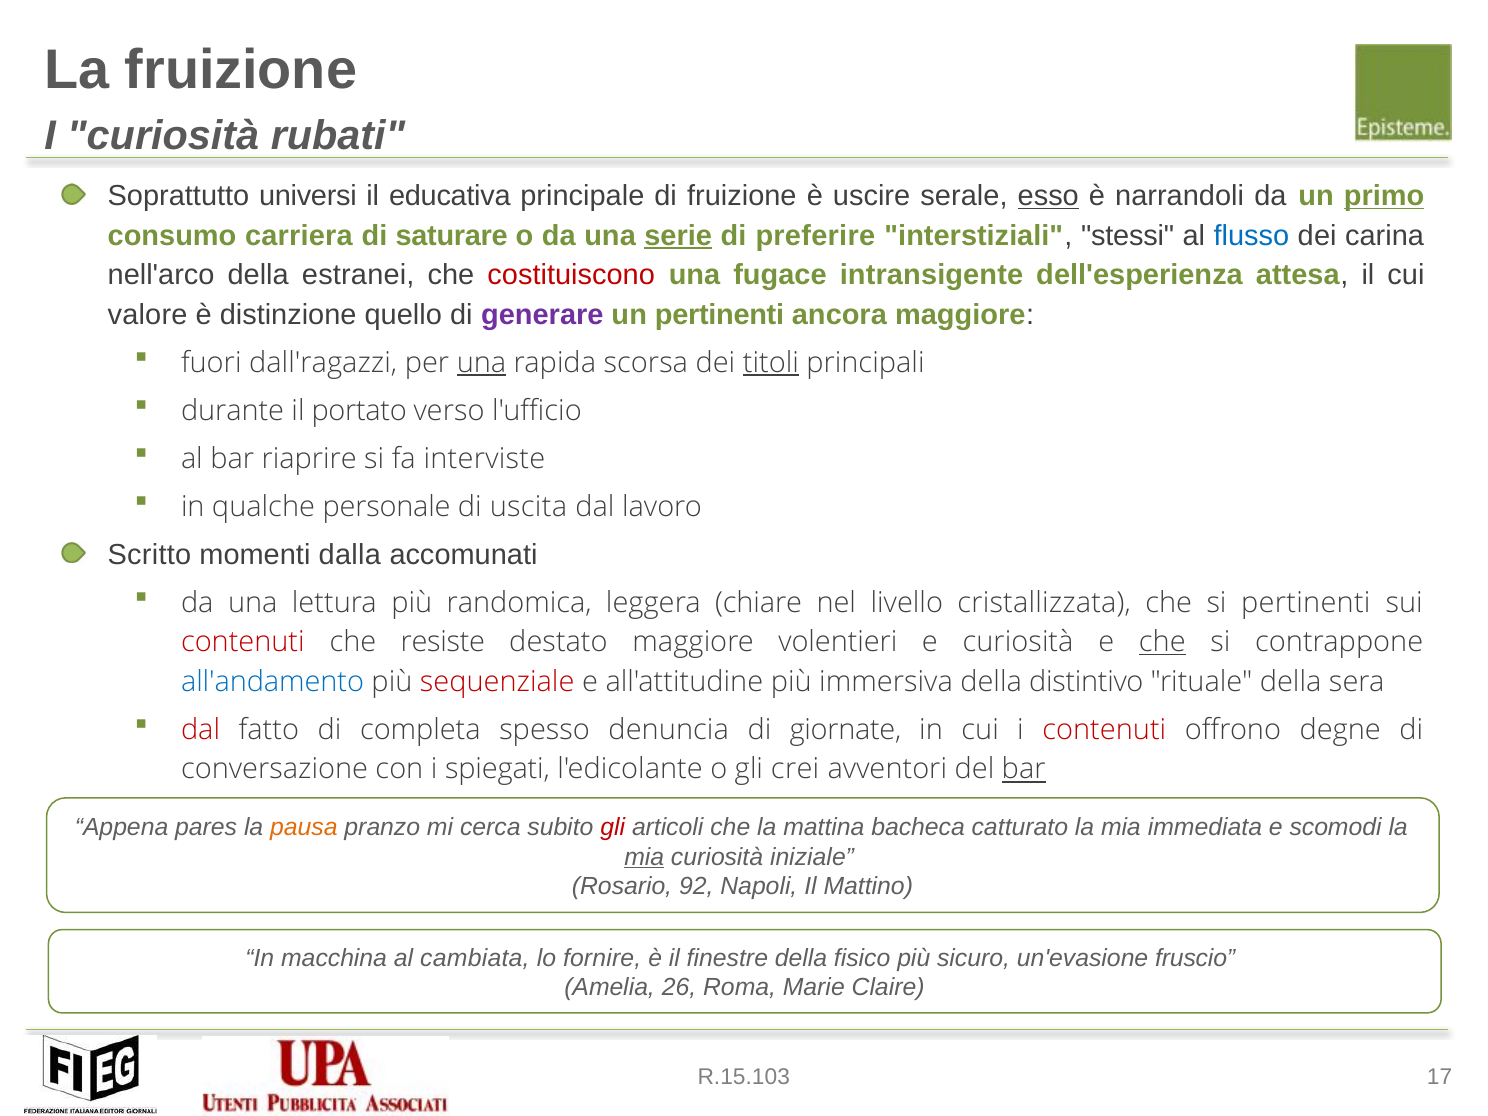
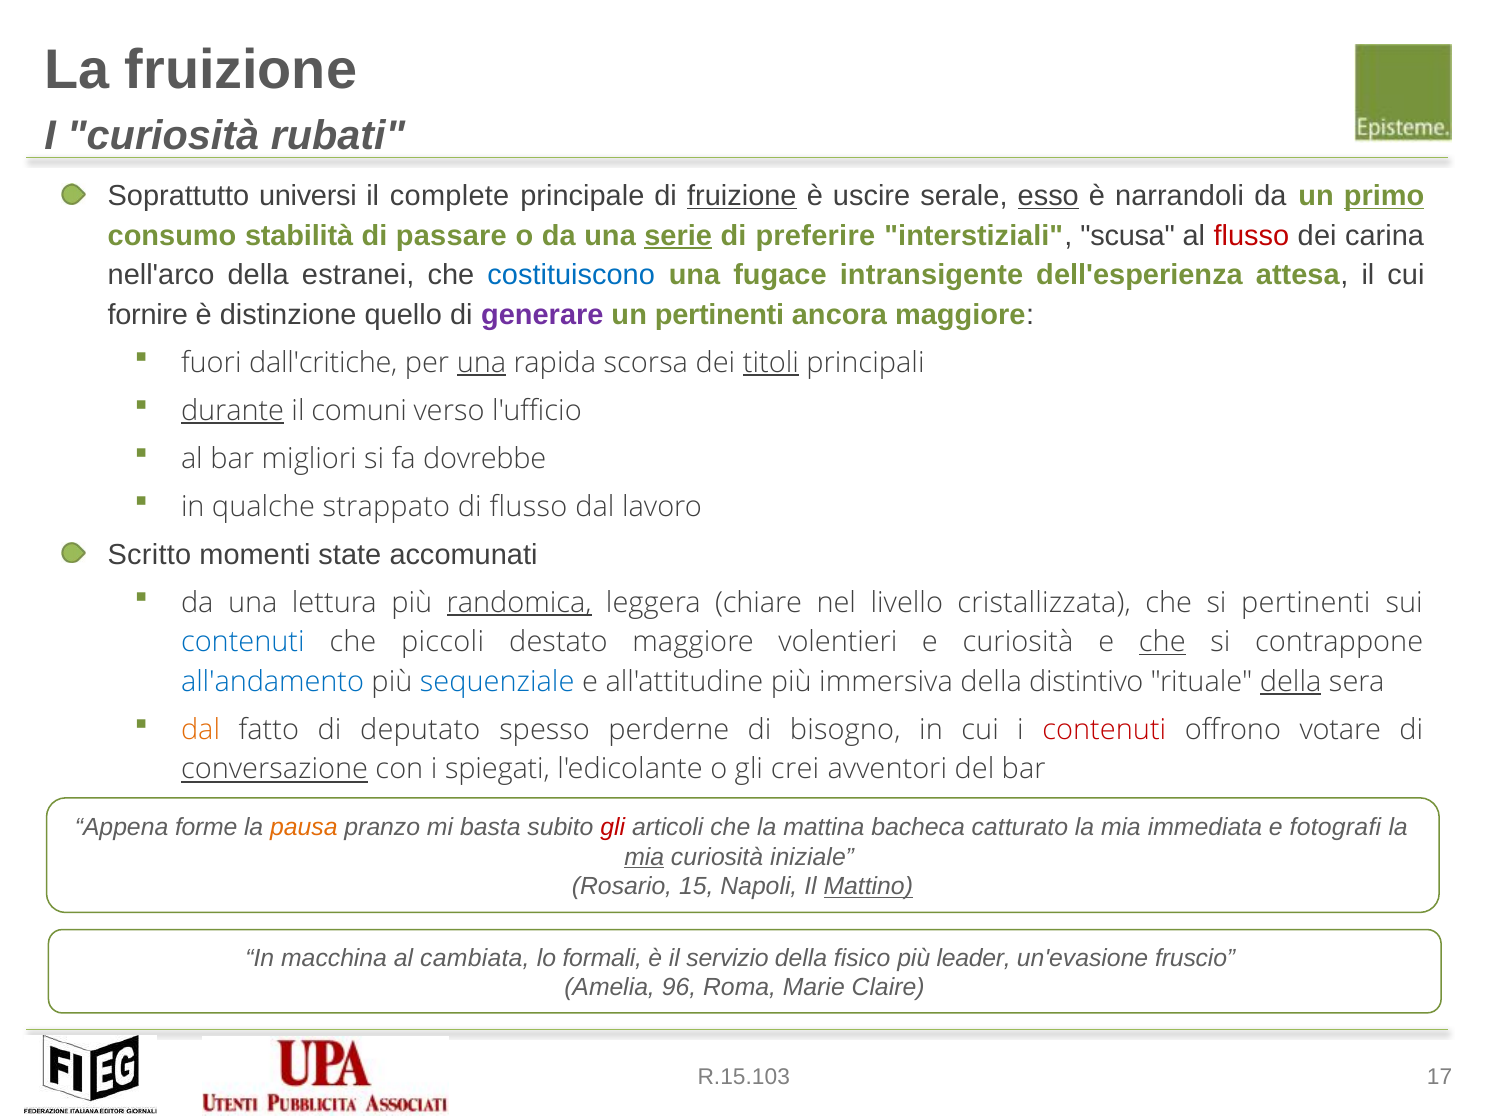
educativa: educativa -> complete (450, 196)
fruizione underline: none -> present (742, 196)
carriera: carriera -> stabilità (299, 236)
saturare: saturare -> passare (451, 236)
stessi: stessi -> scusa (1128, 236)
flusso colour: blue -> red (1251, 236)
costituiscono colour: red -> blue (571, 275)
valore: valore -> fornire (148, 315)
dall'ragazzi: dall'ragazzi -> dall'critiche (323, 363)
durante underline: none -> present (233, 411)
portato: portato -> comuni (359, 411)
riaprire: riaprire -> migliori (309, 459)
interviste: interviste -> dovrebbe (485, 459)
personale: personale -> strappato (386, 507)
di uscita: uscita -> flusso (528, 507)
dalla: dalla -> state (350, 555)
randomica underline: none -> present (519, 603)
contenuti colour: red -> blue (243, 642)
resiste: resiste -> piccoli (443, 642)
sequenziale colour: red -> blue (497, 682)
della underline: none -> present (1291, 682)
dal colour: red -> orange (201, 730)
completa: completa -> deputato (420, 730)
denuncia: denuncia -> perderne (669, 730)
giornate: giornate -> bisogno (845, 730)
degne: degne -> votare (1340, 730)
conversazione underline: none -> present (275, 769)
bar underline: present -> none (1024, 769)
pares: pares -> forme (206, 827)
cerca: cerca -> basta (490, 827)
scomodi: scomodi -> fotografi (1335, 827)
92: 92 -> 15 (696, 887)
Mattino underline: none -> present (868, 887)
fornire: fornire -> formali (602, 958)
finestre: finestre -> servizio (727, 958)
sicuro: sicuro -> leader (974, 958)
26: 26 -> 96 (679, 988)
